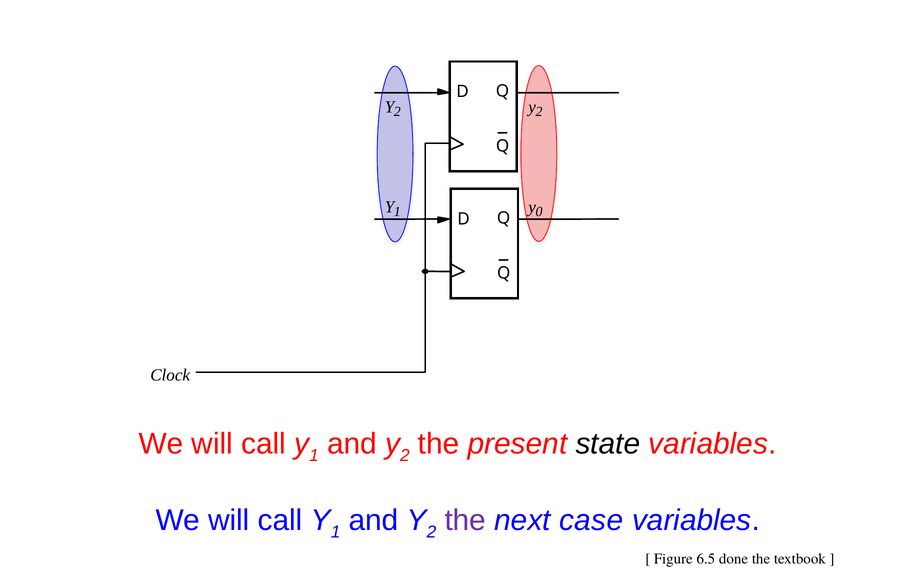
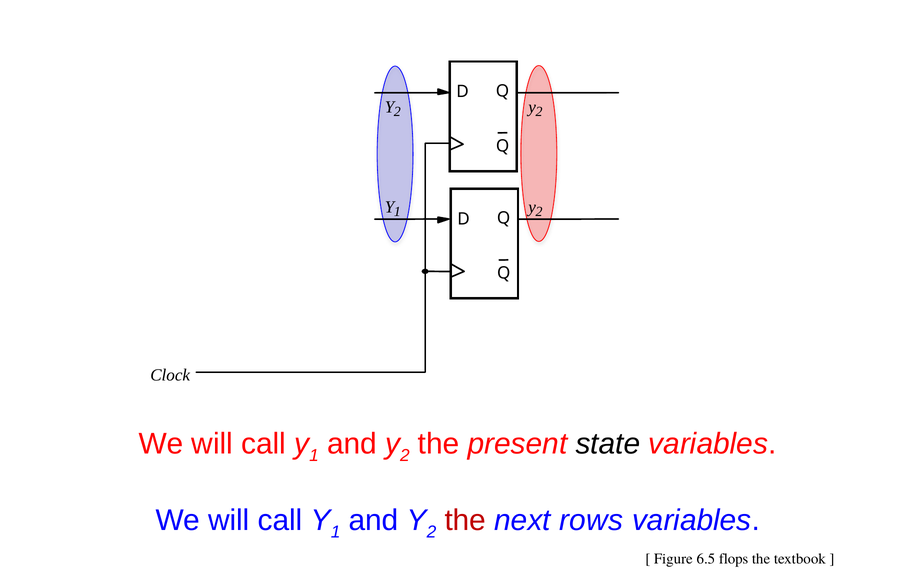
0: 0 -> 2 (539, 211)
the colour: purple -> red (465, 520)
case: case -> rows (591, 520)
done: done -> flops (734, 559)
